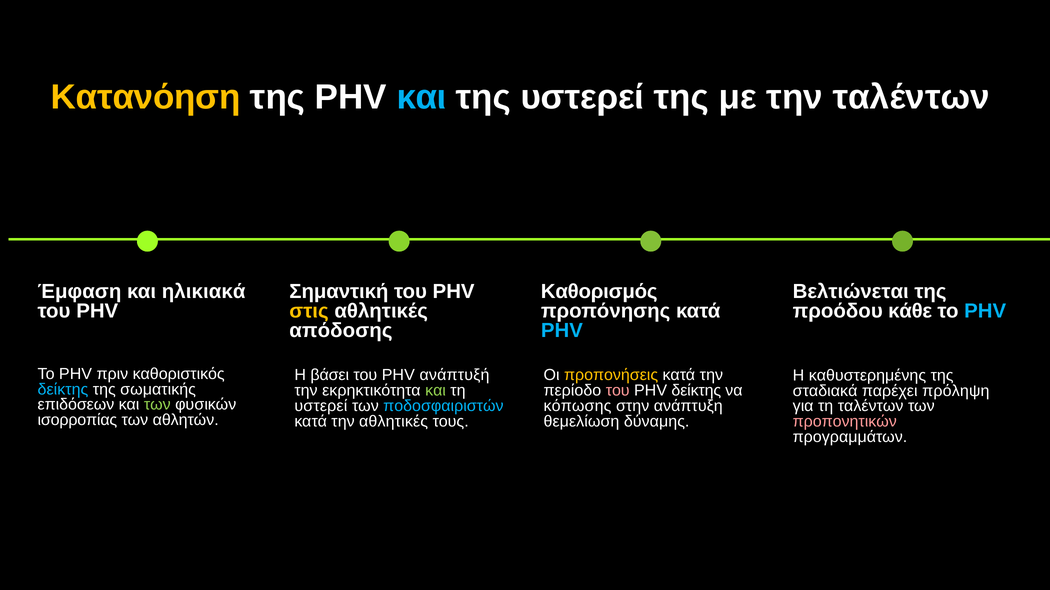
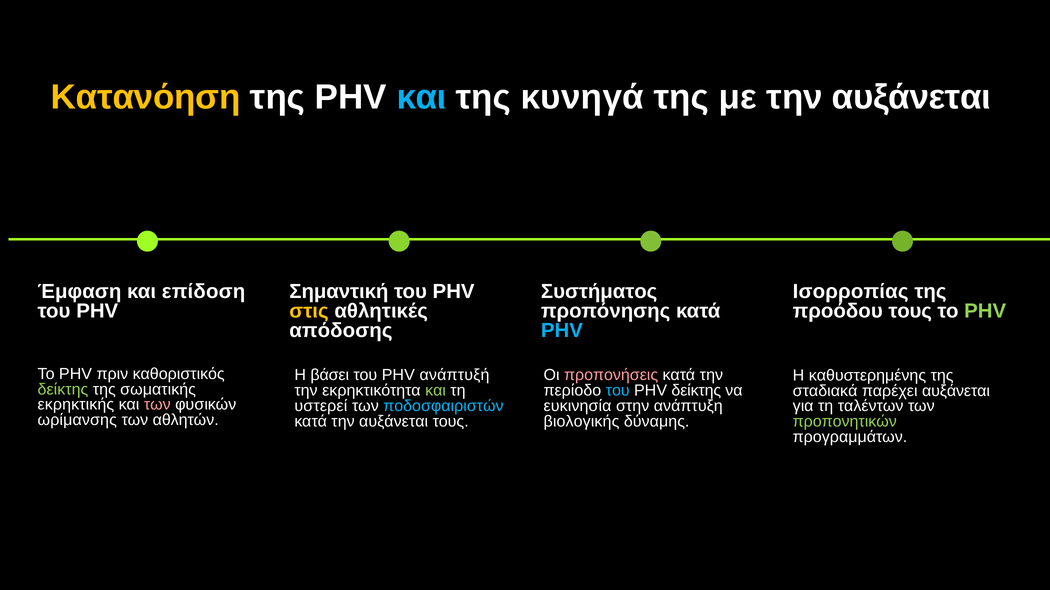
της υστερεί: υστερεί -> κυνηγά (582, 97)
με την ταλέντων: ταλέντων -> αυξάνεται (911, 97)
ηλικιακά: ηλικιακά -> επίδοση (204, 292)
Καθορισμός: Καθορισμός -> Συστήματος (599, 292)
Βελτιώνεται: Βελτιώνεται -> Ισορροπίας (851, 292)
προόδου κάθε: κάθε -> τους (910, 312)
PHV colour: light blue -> light green (985, 312)
προπονήσεις colour: yellow -> pink (611, 375)
δείκτης colour: light blue -> light green (63, 390)
του colour: pink -> light blue (618, 391)
παρέχει πρόληψη: πρόληψη -> αυξάνεται (956, 391)
επιδόσεων: επιδόσεων -> εκρηκτικής (76, 405)
των colour: light green -> pink (157, 405)
κόπωσης: κόπωσης -> ευκινησία (578, 406)
ισορροπίας: ισορροπίας -> ωρίμανσης (77, 421)
κατά την αθλητικές: αθλητικές -> αυξάνεται (394, 422)
θεμελίωση: θεμελίωση -> βιολογικής (581, 422)
προπονητικών colour: pink -> light green (845, 422)
